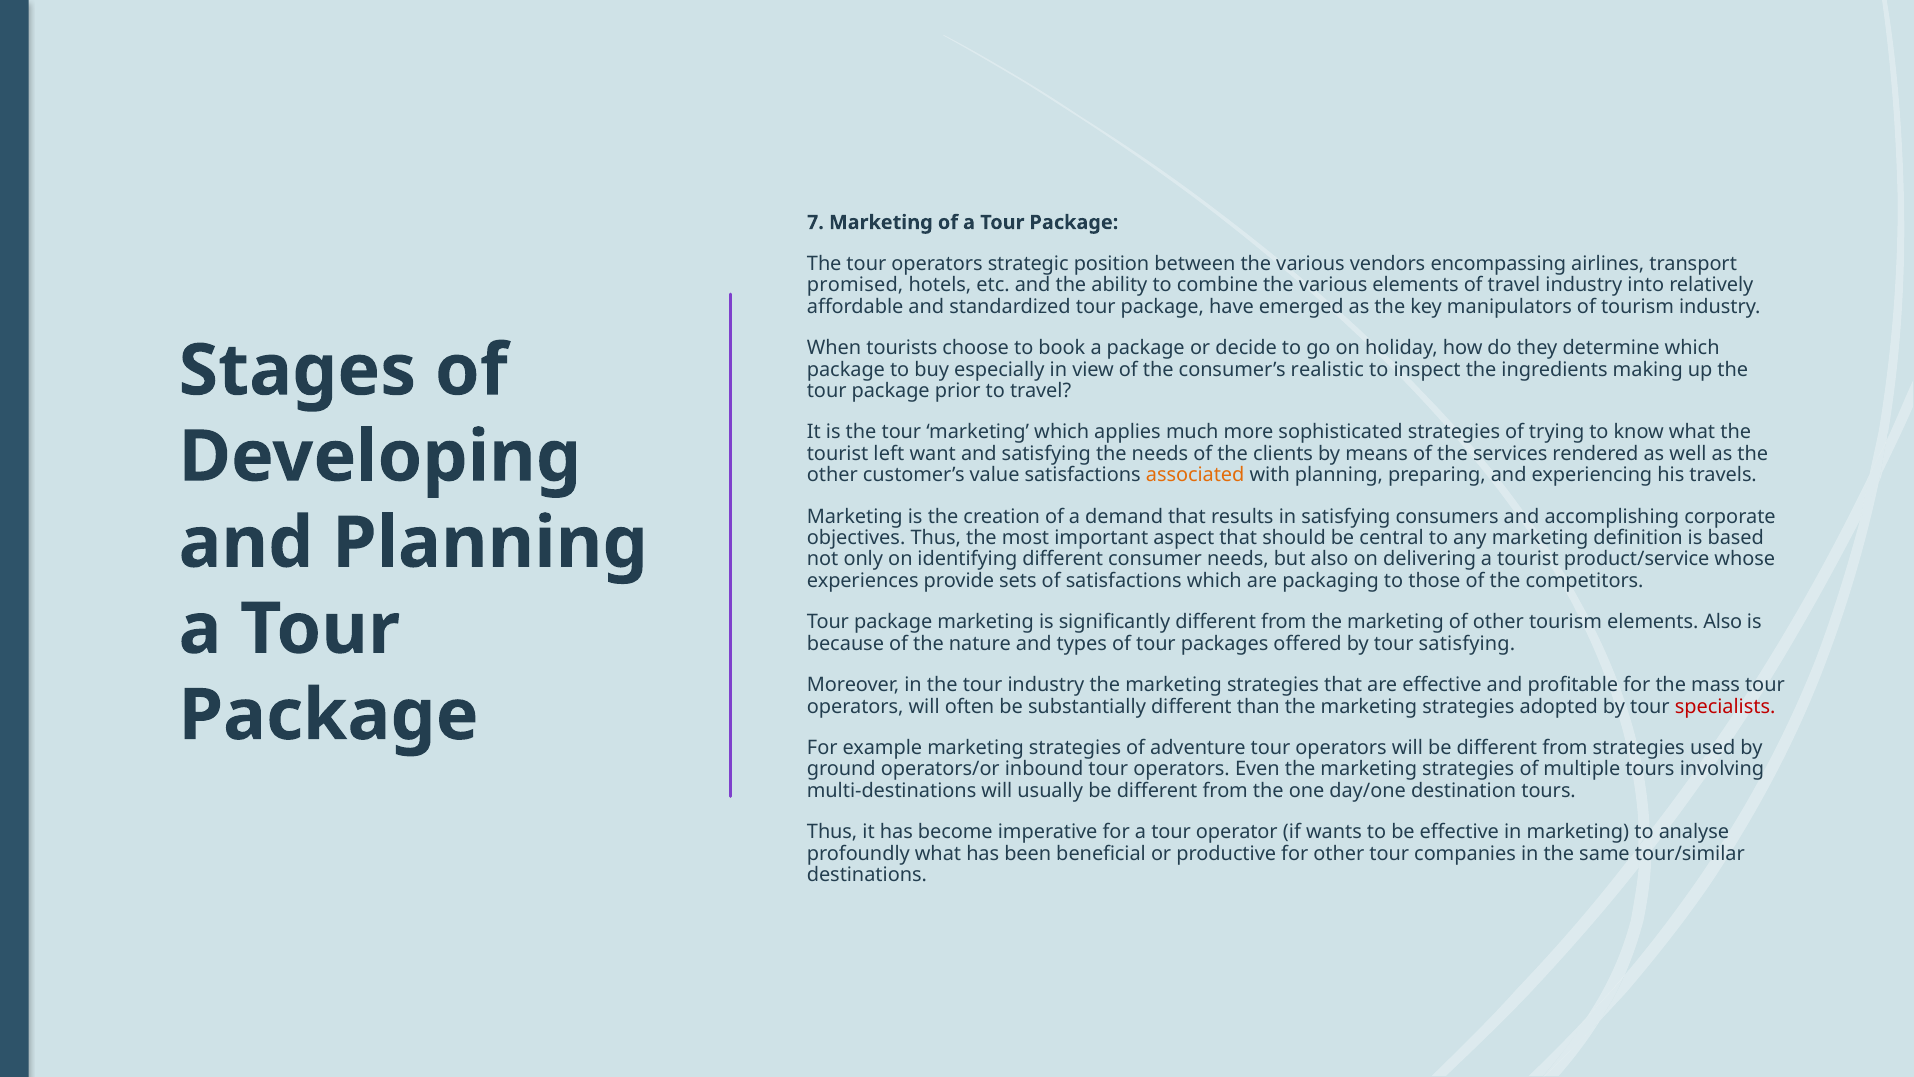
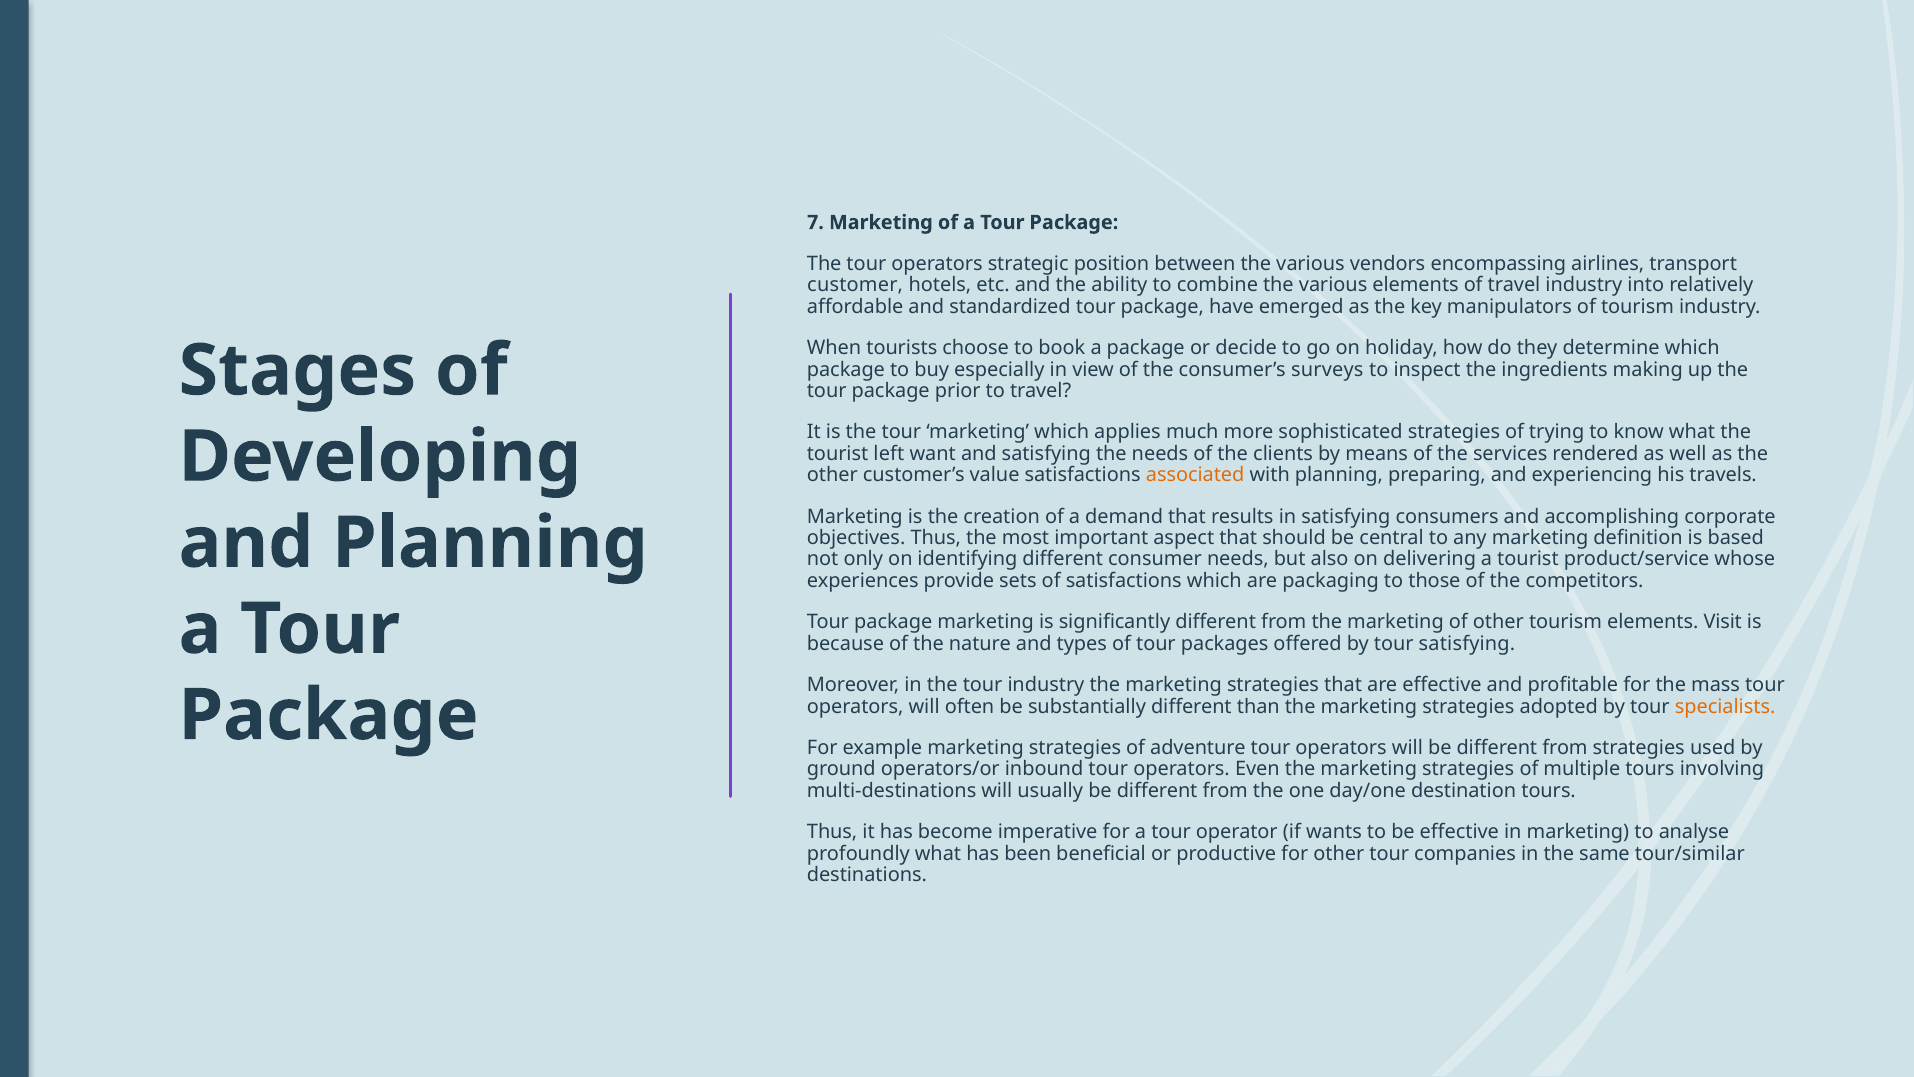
promised: promised -> customer (855, 285)
realistic: realistic -> surveys (1327, 369)
elements Also: Also -> Visit (1723, 622)
specialists colour: red -> orange (1725, 706)
